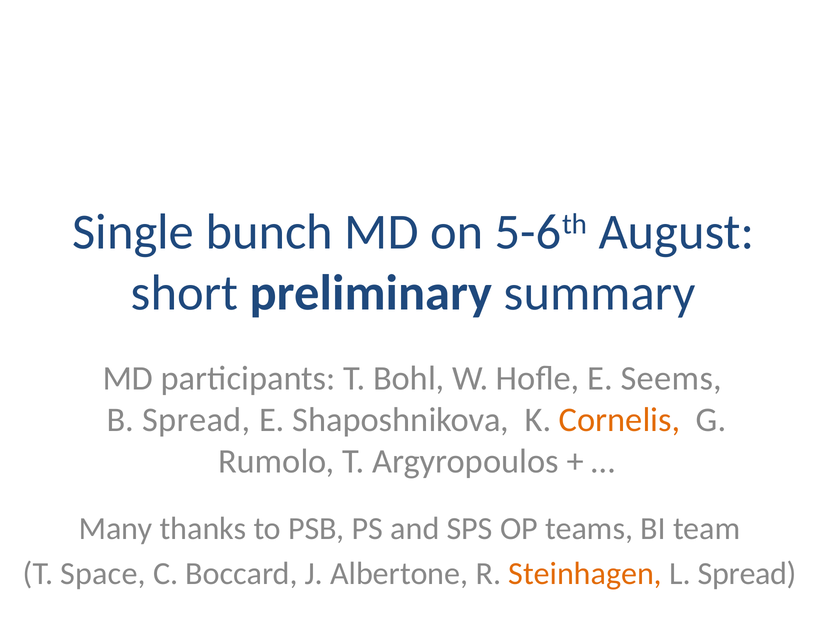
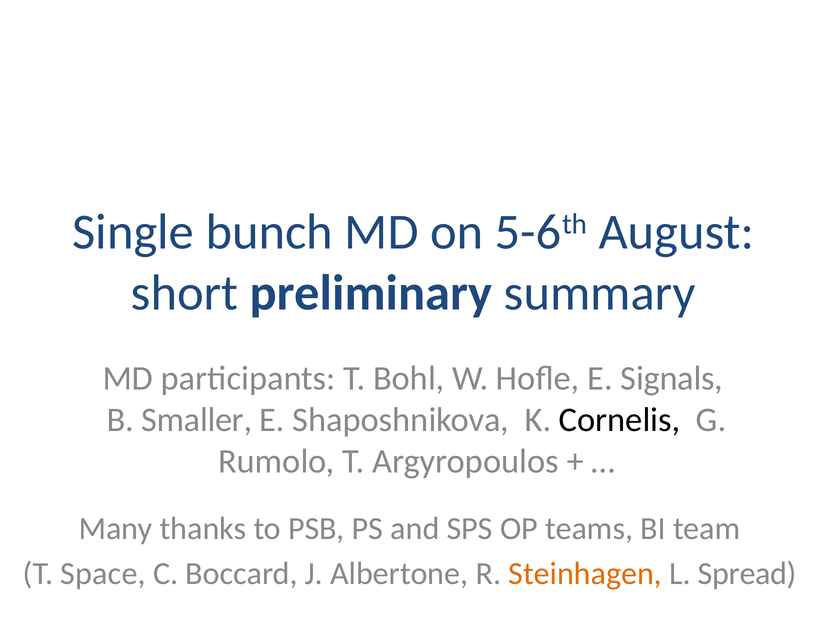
Seems: Seems -> Signals (672, 379)
B Spread: Spread -> Smaller (197, 420)
Cornelis colour: orange -> black (620, 420)
